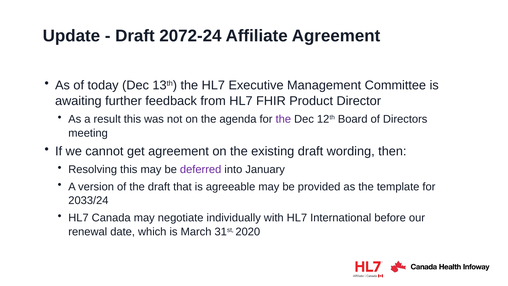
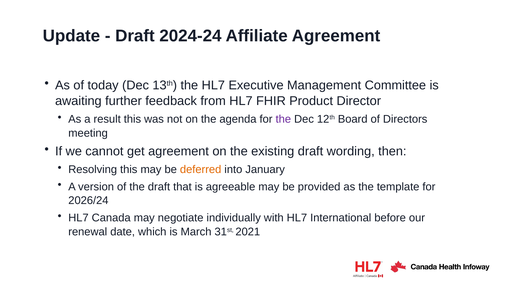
2072-24: 2072-24 -> 2024-24 (190, 36)
deferred colour: purple -> orange (201, 169)
2033/24: 2033/24 -> 2026/24 (88, 200)
2020: 2020 -> 2021 (248, 232)
